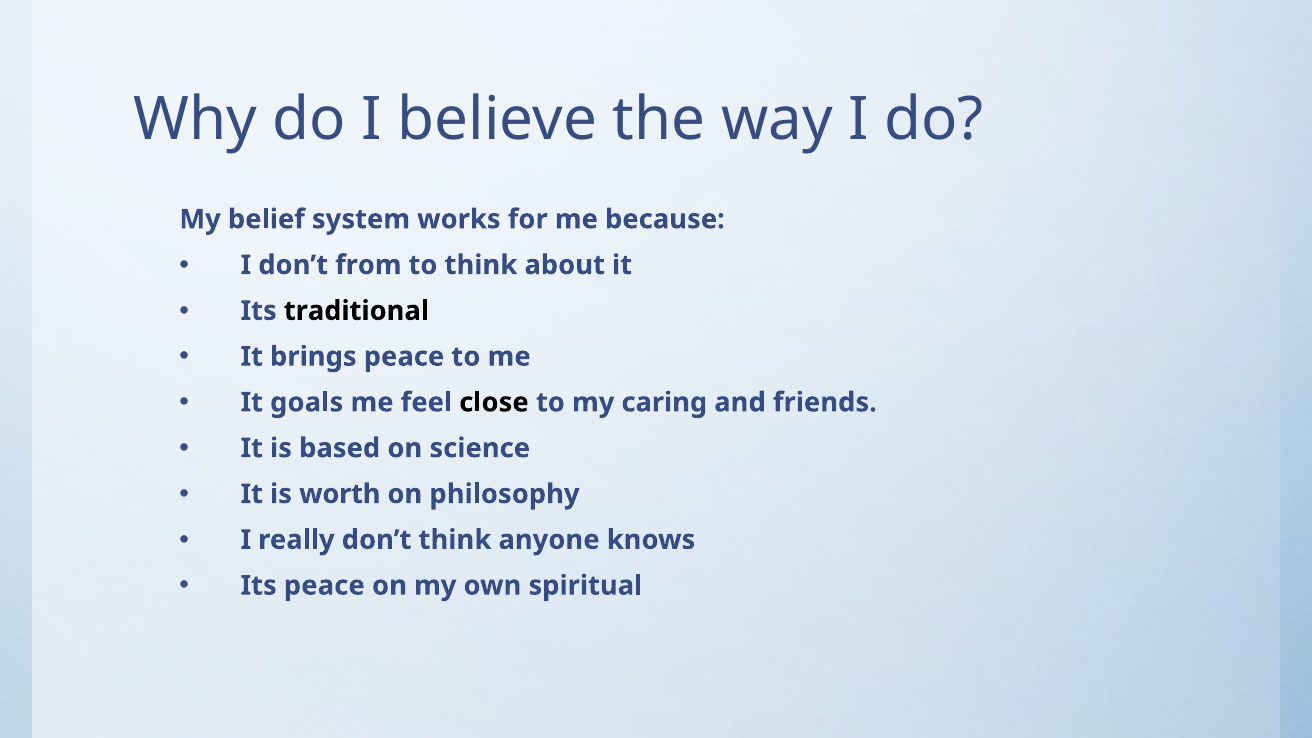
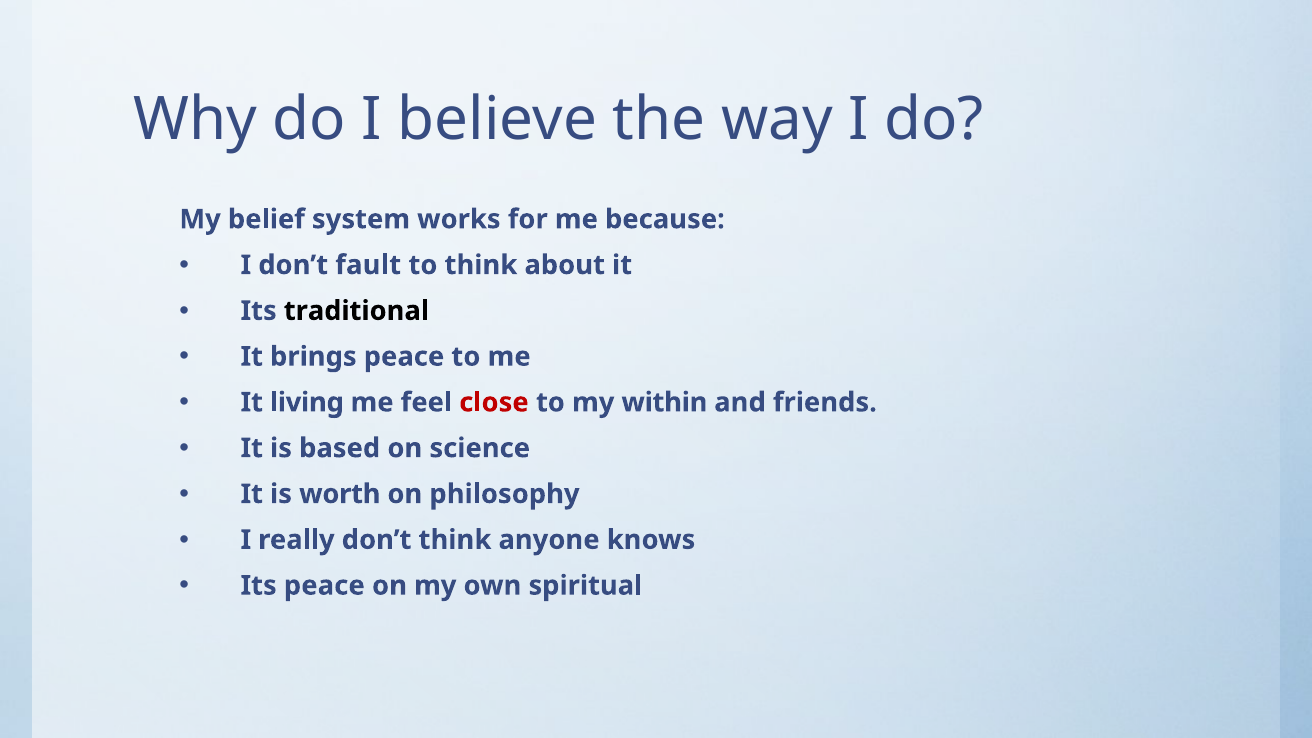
from: from -> fault (368, 265)
goals: goals -> living (307, 403)
close colour: black -> red (494, 403)
caring: caring -> within (664, 403)
